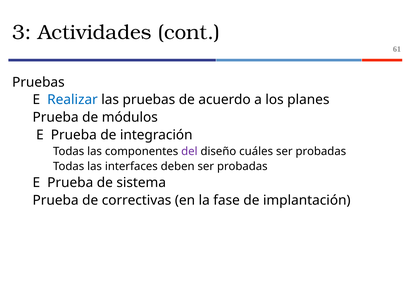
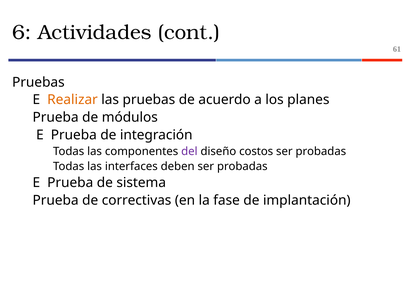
3: 3 -> 6 (22, 32)
Realizar colour: blue -> orange (73, 100)
cuáles: cuáles -> costos (256, 151)
